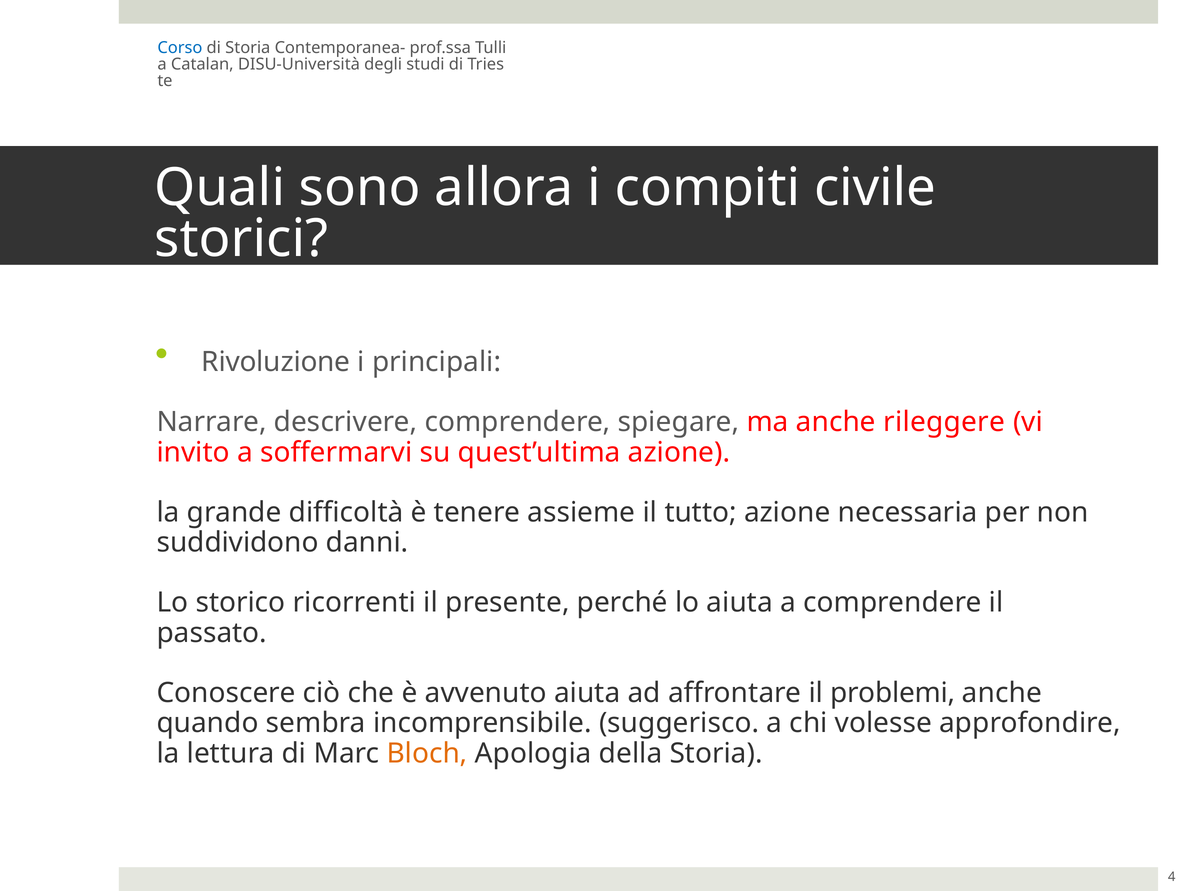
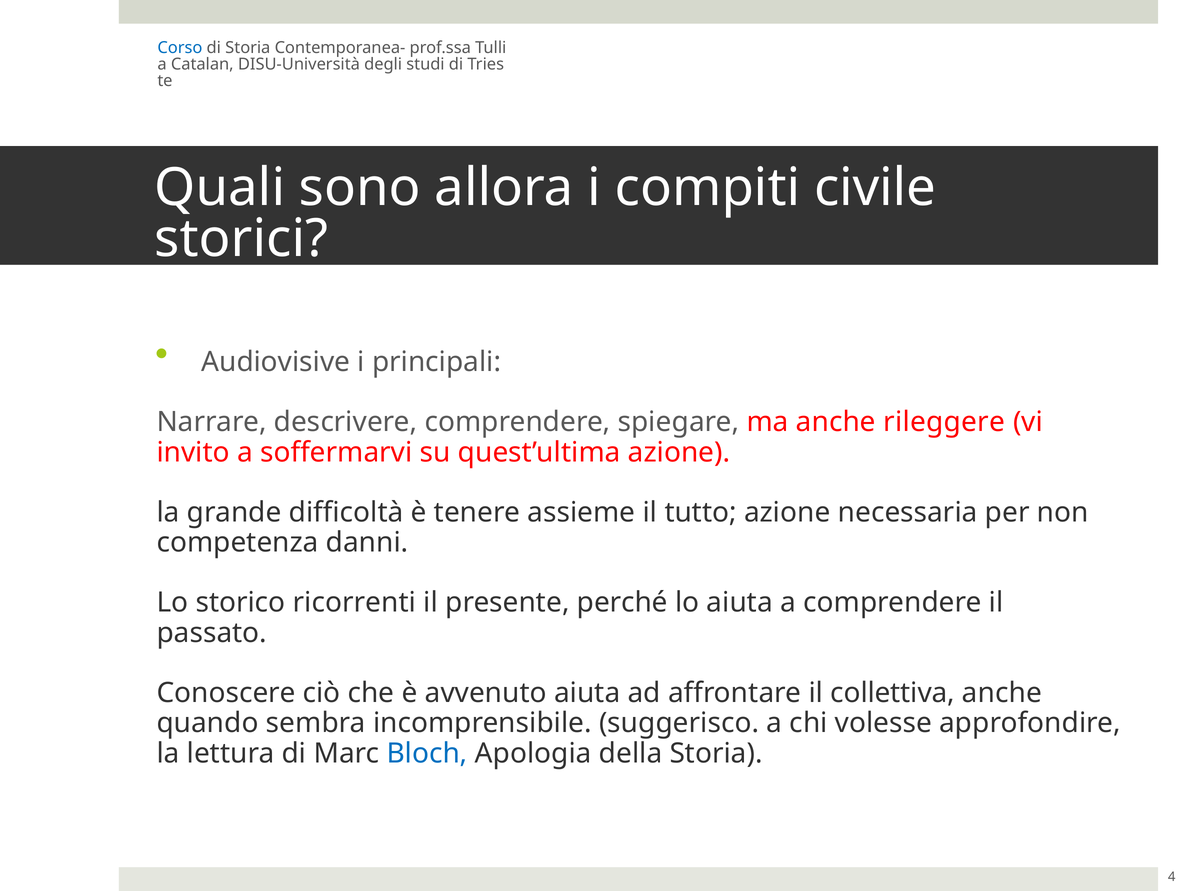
Rivoluzione: Rivoluzione -> Audiovisive (276, 362)
suddividono: suddividono -> competenza (238, 543)
problemi: problemi -> collettiva (893, 693)
Bloch colour: orange -> blue (427, 754)
